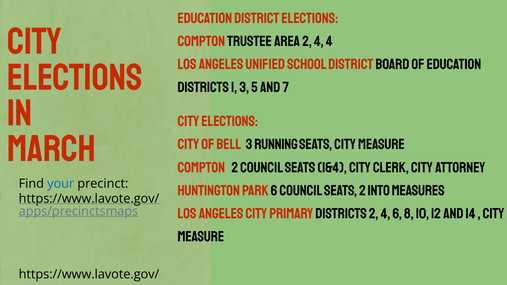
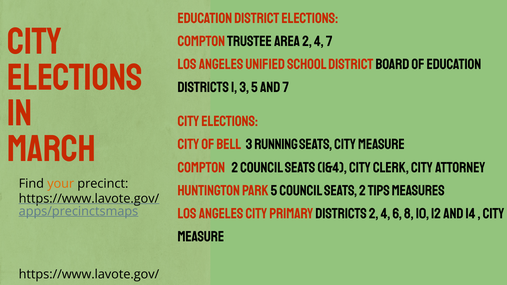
4 4: 4 -> 7 (329, 41)
your colour: blue -> orange (61, 184)
Park 6: 6 -> 5 (274, 191)
into: into -> tips (379, 191)
